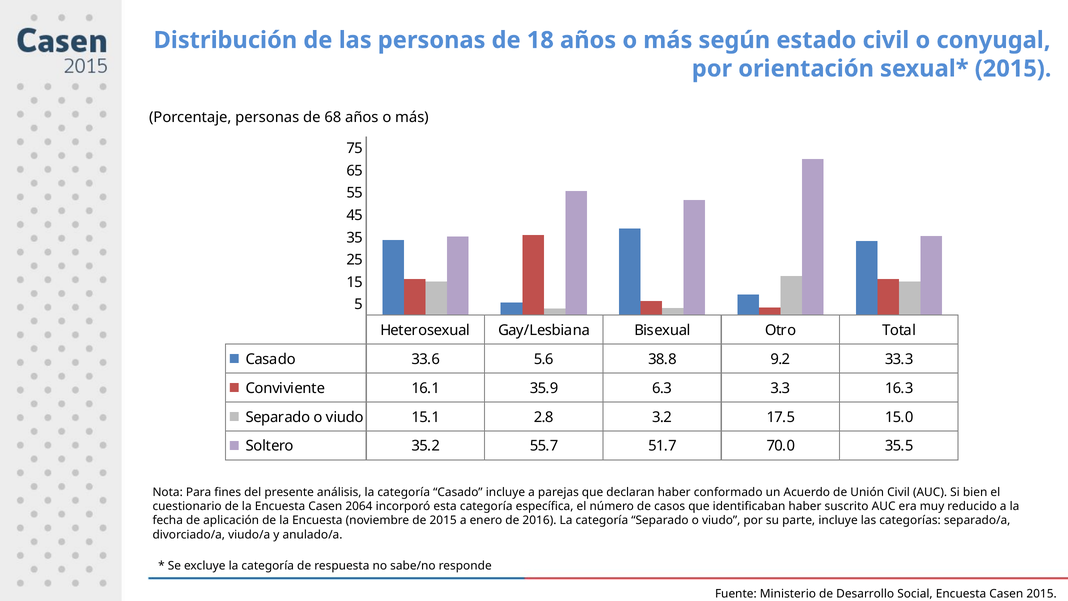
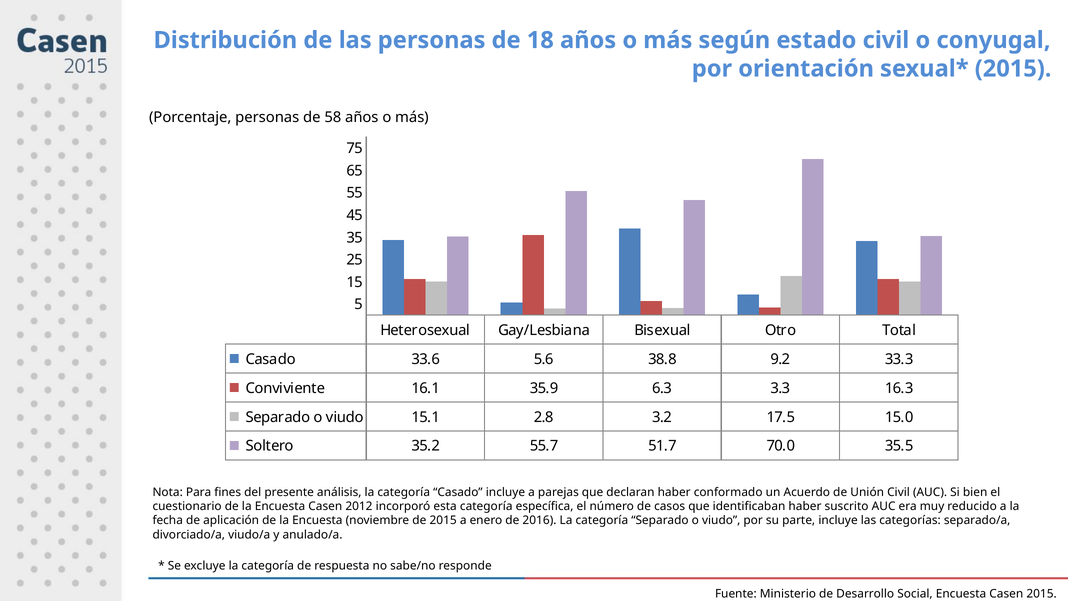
68: 68 -> 58 (333, 117)
2064: 2064 -> 2012 (359, 506)
